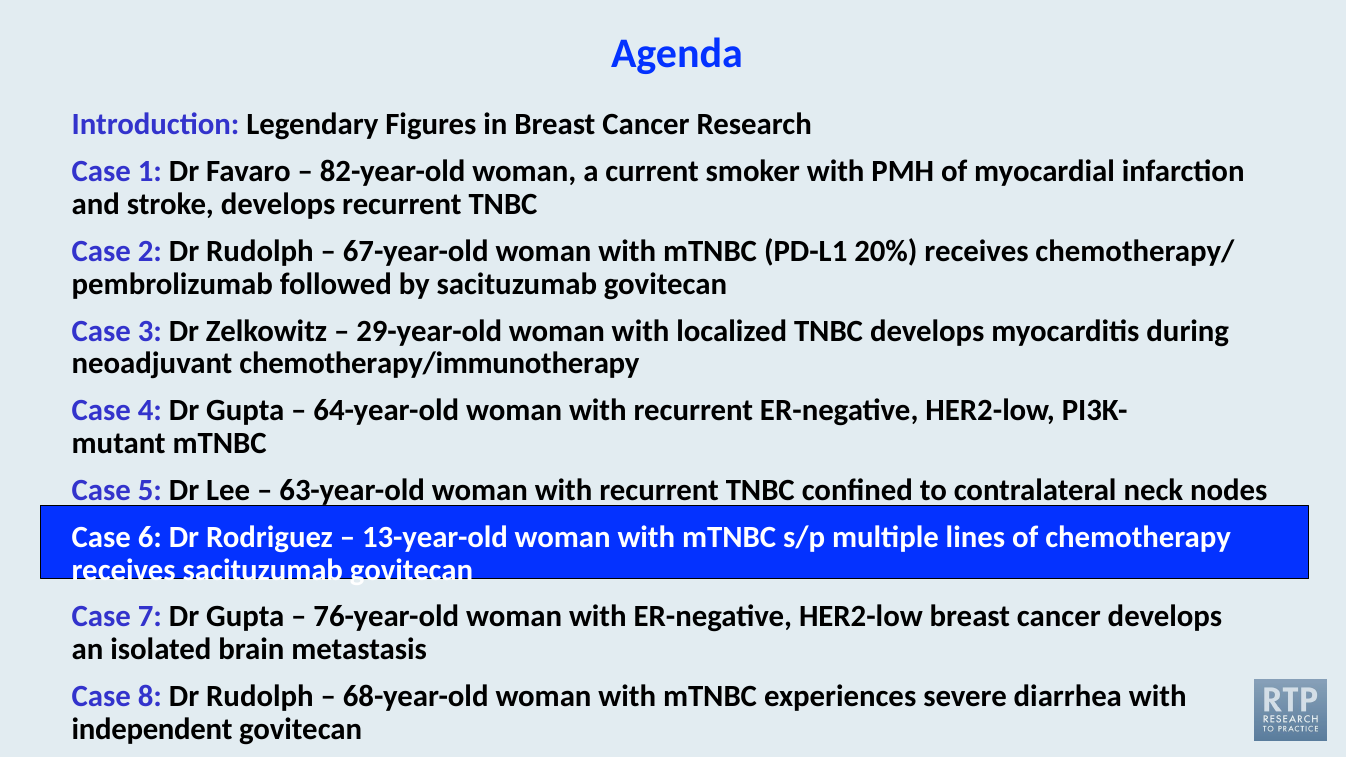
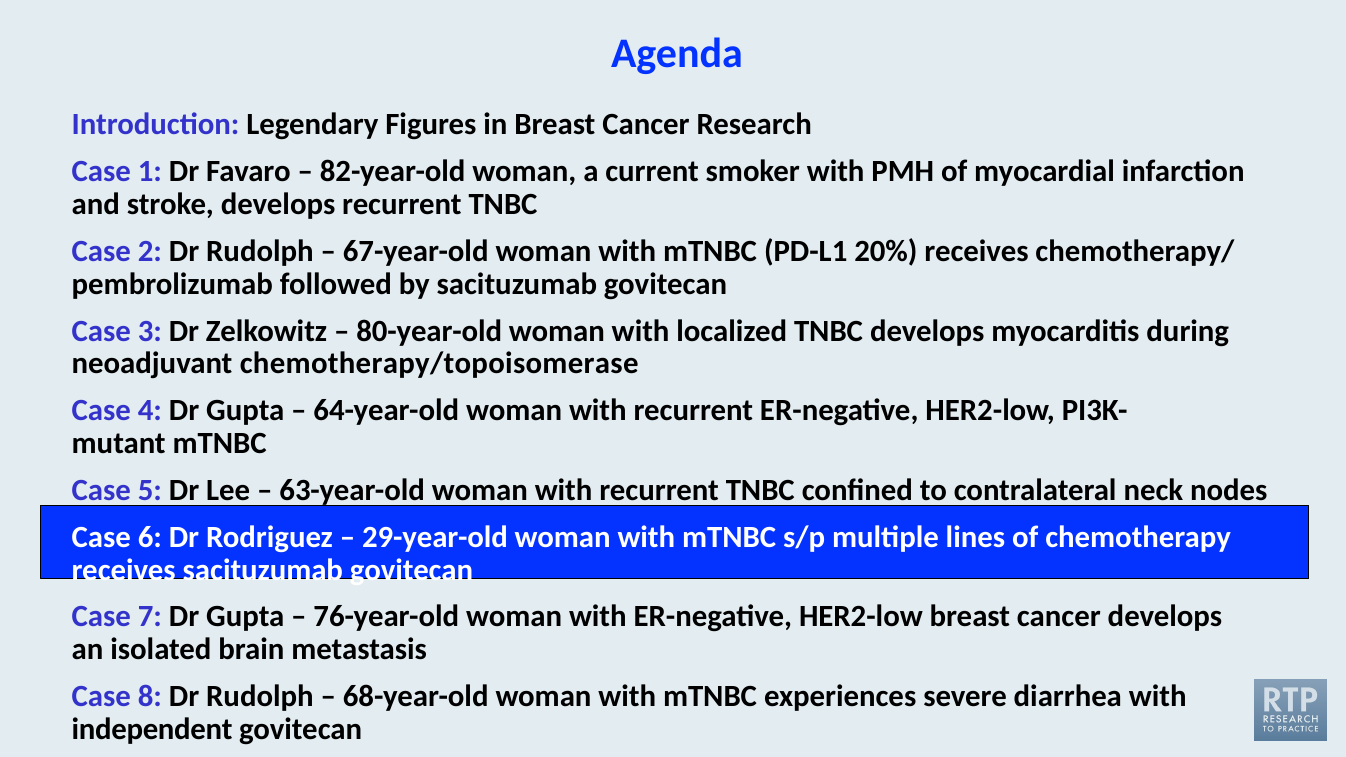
29-year-old: 29-year-old -> 80-year-old (429, 331)
chemotherapy/immunotherapy: chemotherapy/immunotherapy -> chemotherapy/topoisomerase (439, 364)
13-year-old: 13-year-old -> 29-year-old (435, 537)
